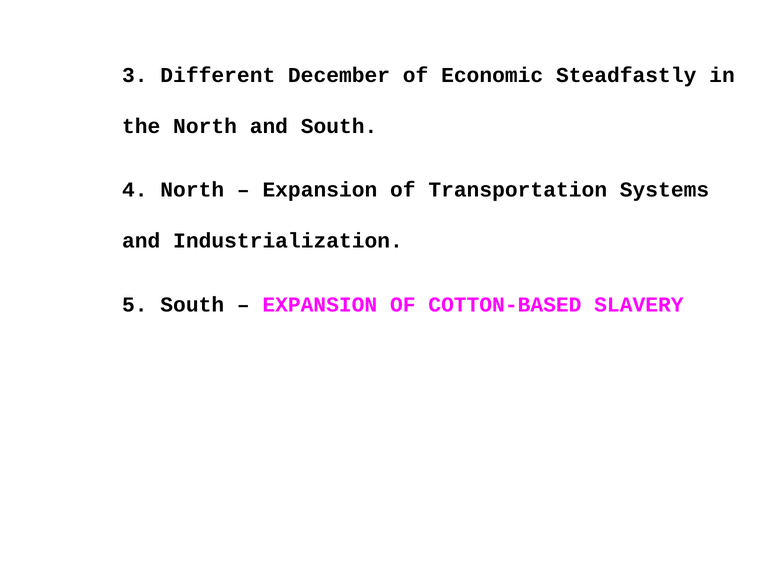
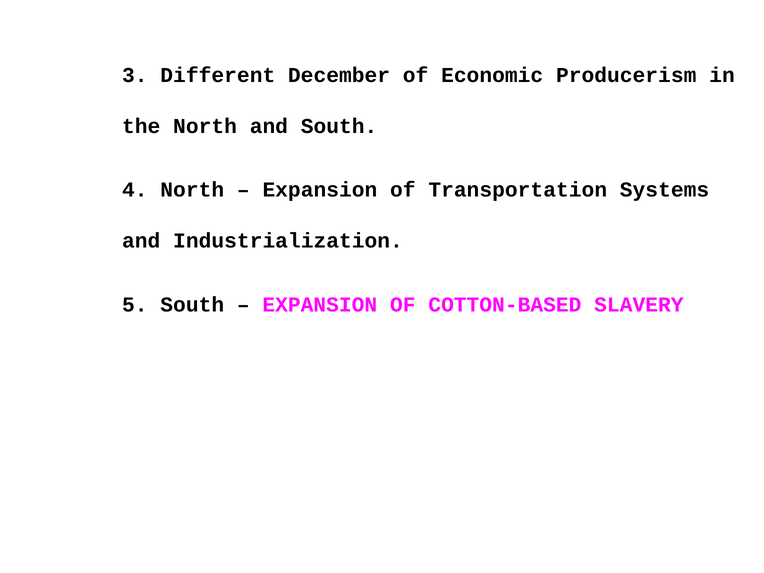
Steadfastly: Steadfastly -> Producerism (626, 75)
